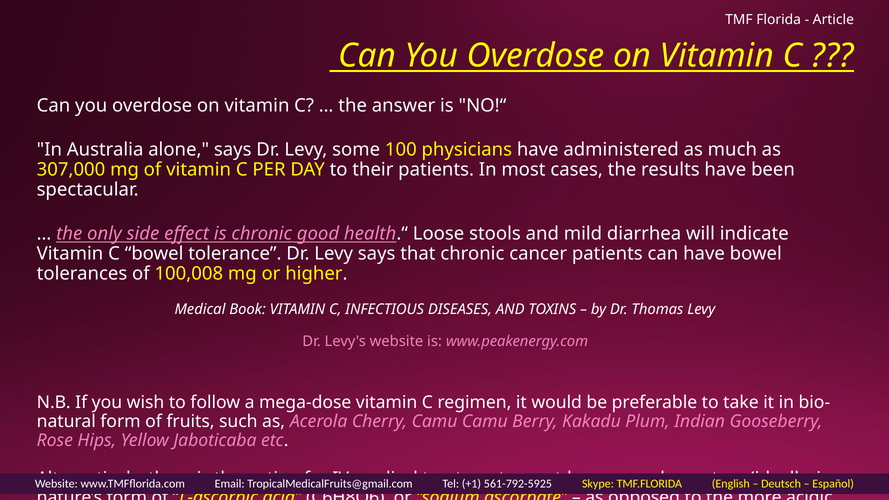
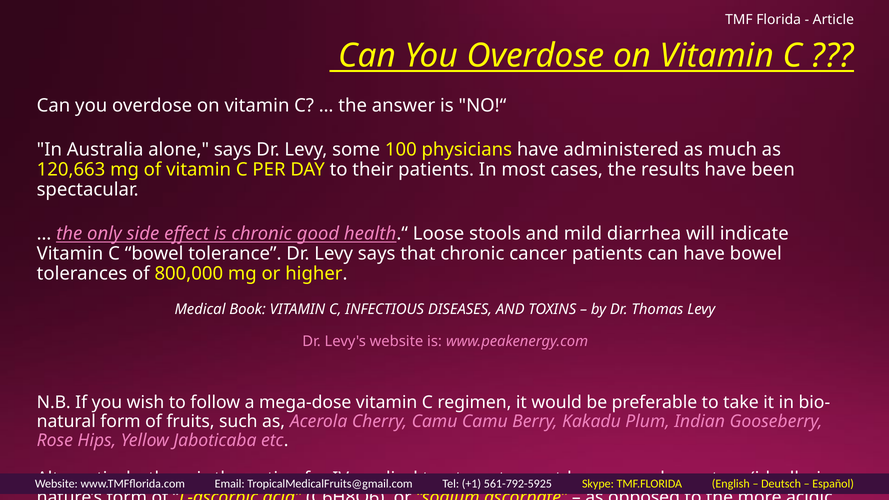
307,000: 307,000 -> 120,663 (71, 169)
100,008: 100,008 -> 800,000 (189, 273)
